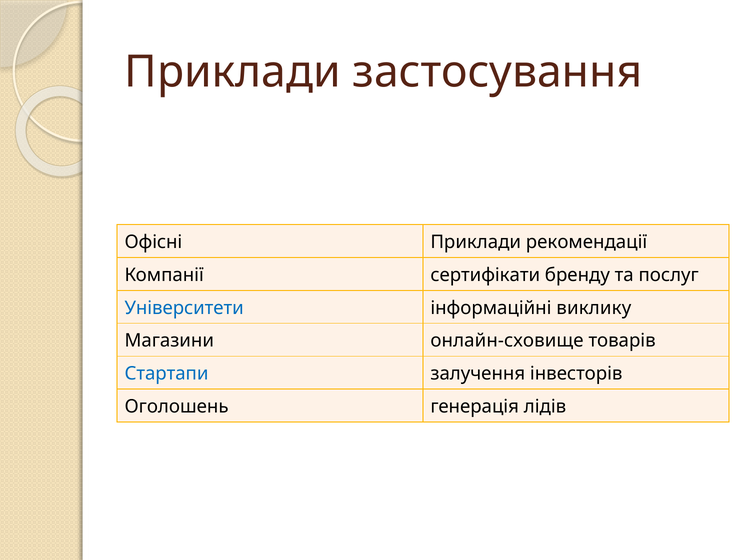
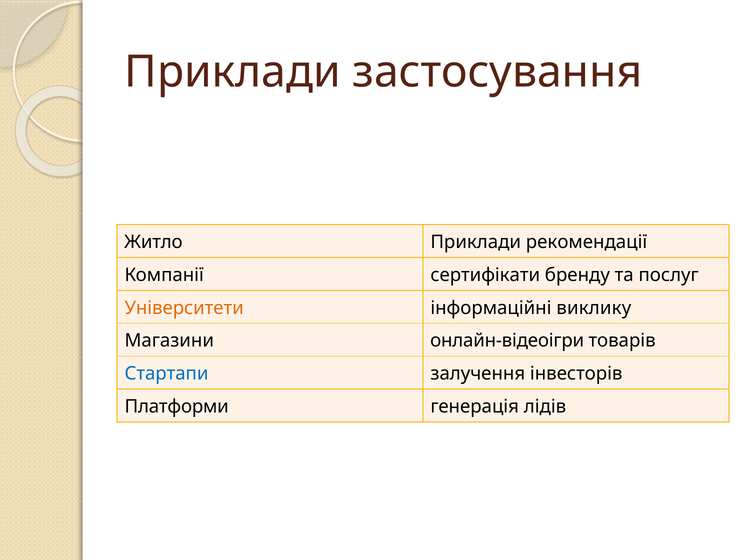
Офісні: Офісні -> Житло (153, 242)
Університети colour: blue -> orange (184, 308)
онлайн-сховище: онлайн-сховище -> онлайн-відеоігри (507, 340)
Оголошень: Оголошень -> Платформи (177, 406)
